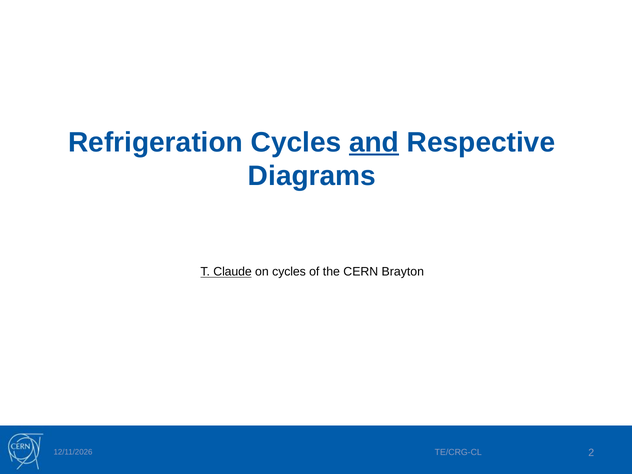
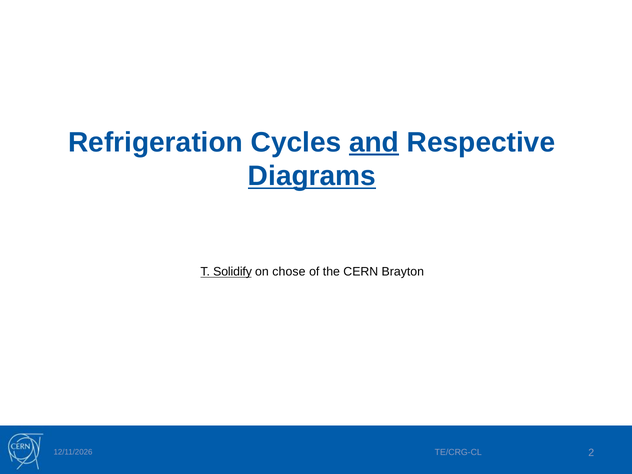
Diagrams underline: none -> present (312, 176)
Claude: Claude -> Solidify (233, 272)
on cycles: cycles -> chose (289, 272)
